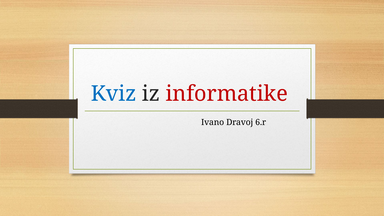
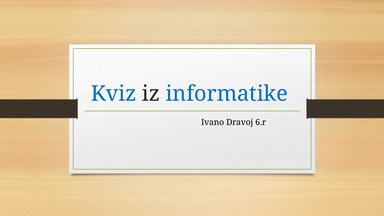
informatike colour: red -> blue (227, 94)
